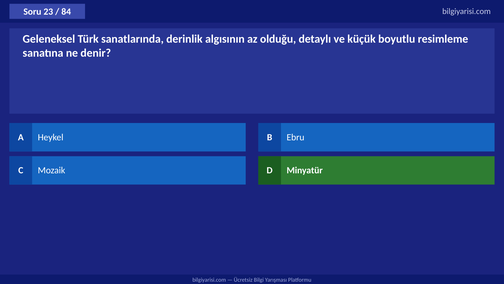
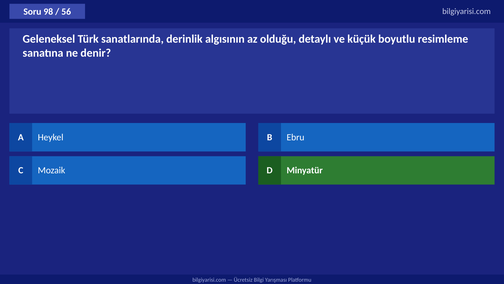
23: 23 -> 98 (48, 12)
84: 84 -> 56 (66, 12)
